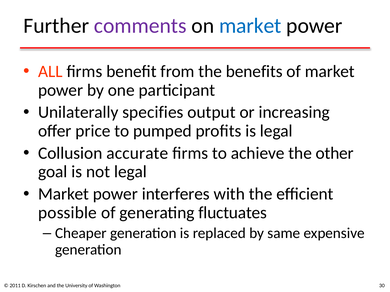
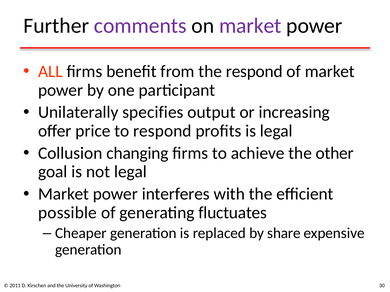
market colour: blue -> purple (250, 26)
the benefits: benefits -> respond (254, 71)
to pumped: pumped -> respond (162, 131)
accurate: accurate -> changing (137, 153)
same: same -> share (284, 234)
